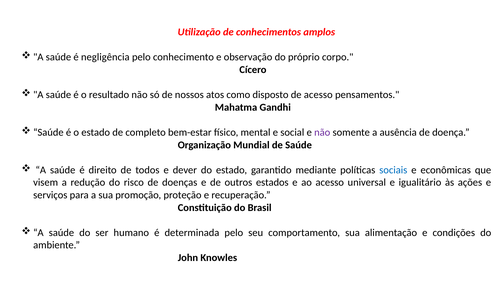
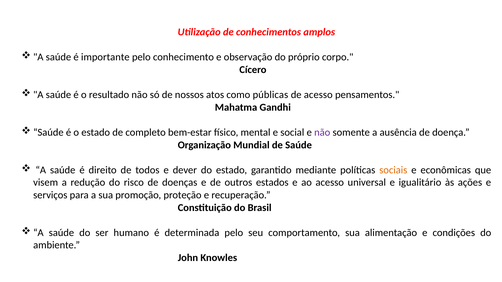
negligência: negligência -> importante (105, 57)
disposto: disposto -> públicas (270, 95)
sociais colour: blue -> orange (393, 170)
